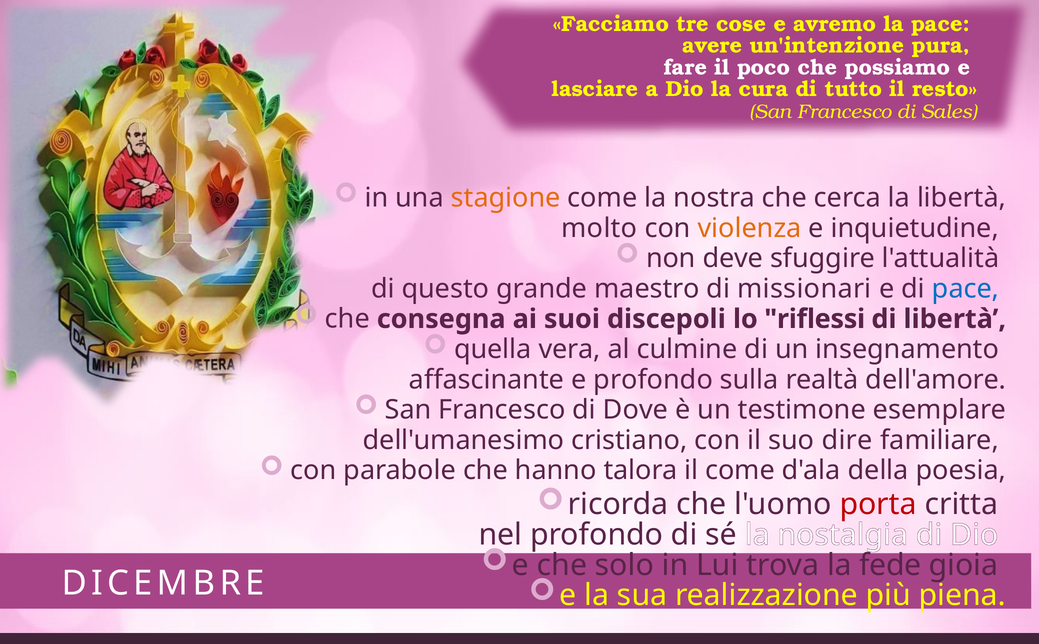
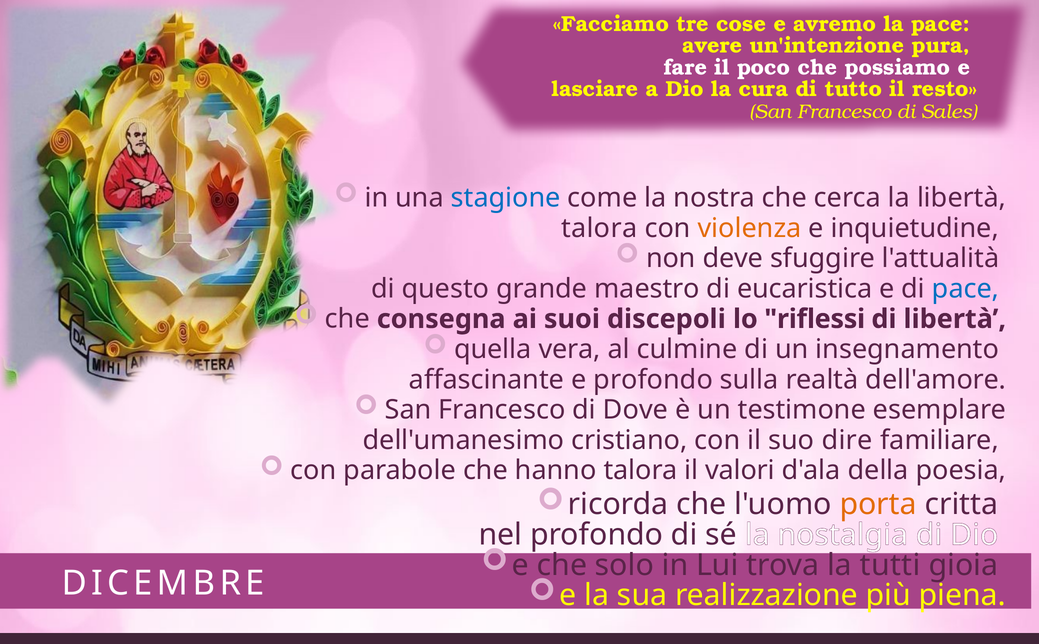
stagione colour: orange -> blue (506, 198)
molto: molto -> talora (599, 228)
missionari: missionari -> eucaristica (805, 289)
il come: come -> valori (740, 471)
porta colour: red -> orange (878, 505)
fede: fede -> tutti (890, 565)
